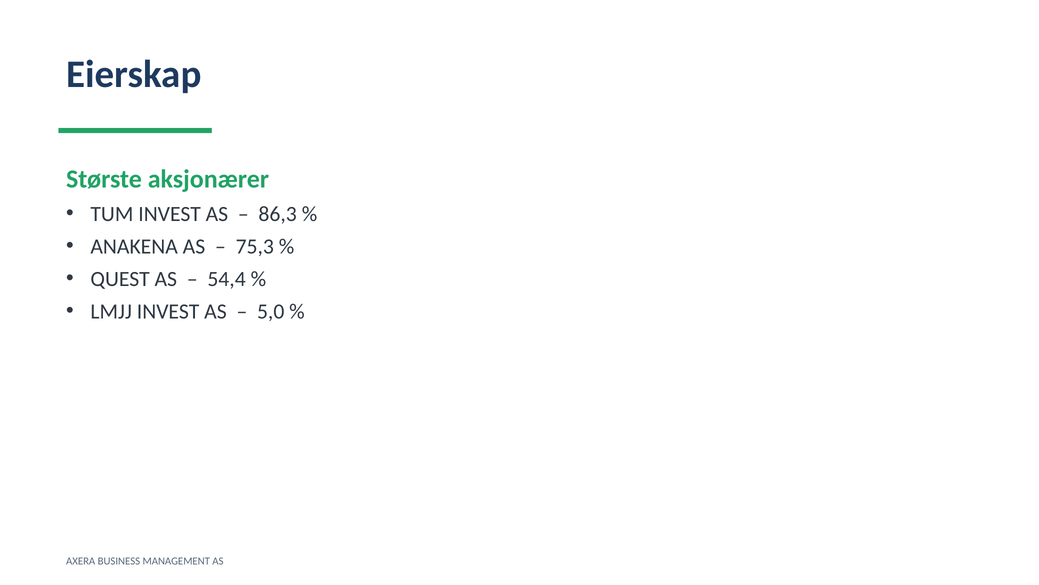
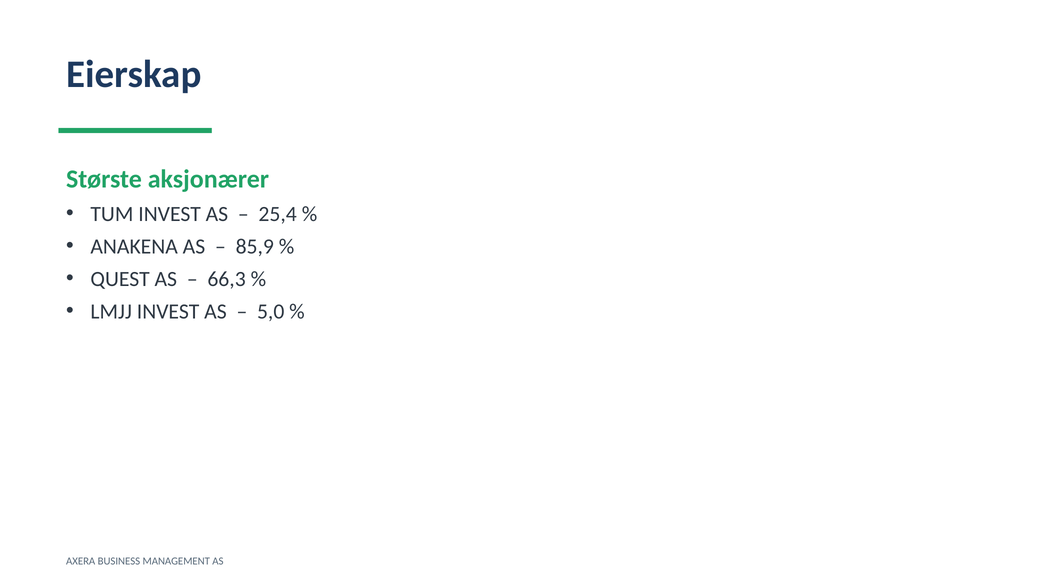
86,3: 86,3 -> 25,4 (278, 214)
75,3: 75,3 -> 85,9 (255, 246)
54,4: 54,4 -> 66,3 (227, 279)
